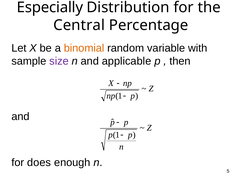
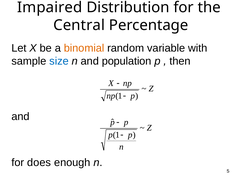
Especially: Especially -> Impaired (50, 7)
size colour: purple -> blue (59, 61)
applicable: applicable -> population (127, 61)
